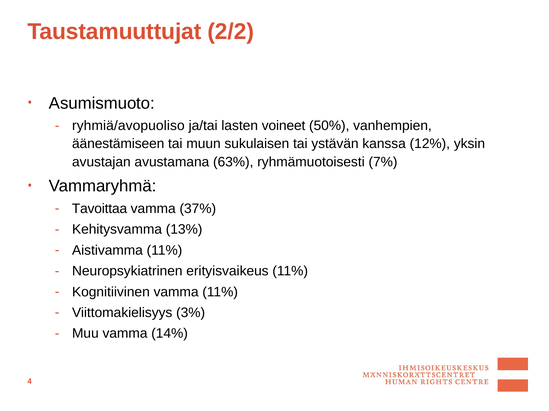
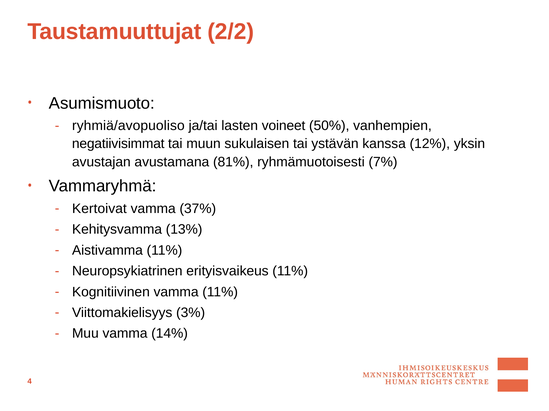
äänestämiseen: äänestämiseen -> negatiivisimmat (118, 144)
63%: 63% -> 81% (233, 162)
Tavoittaa: Tavoittaa -> Kertoivat (99, 209)
